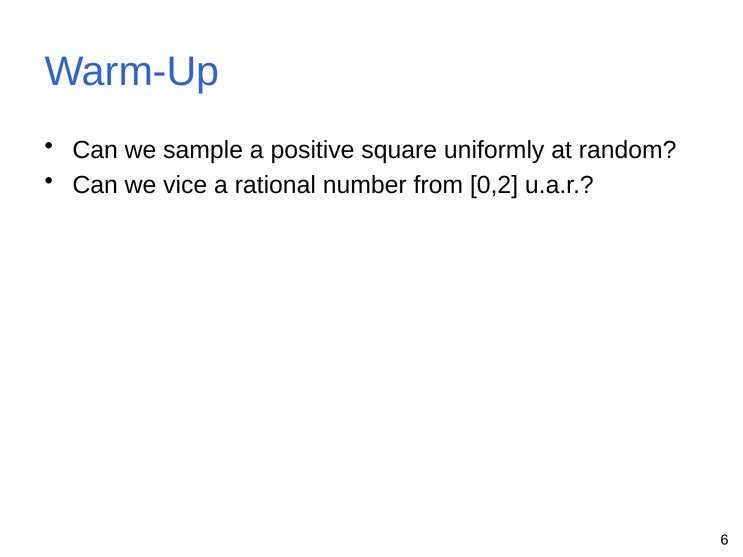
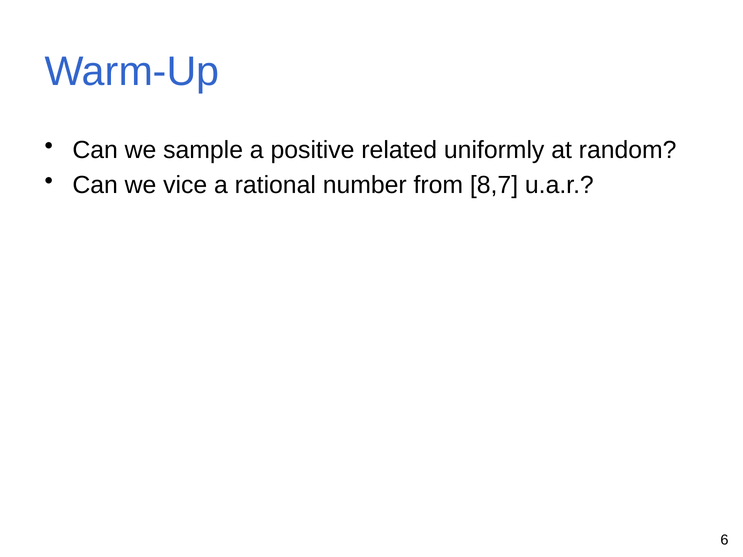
square: square -> related (399, 150)
0,2: 0,2 -> 8,7 (494, 185)
